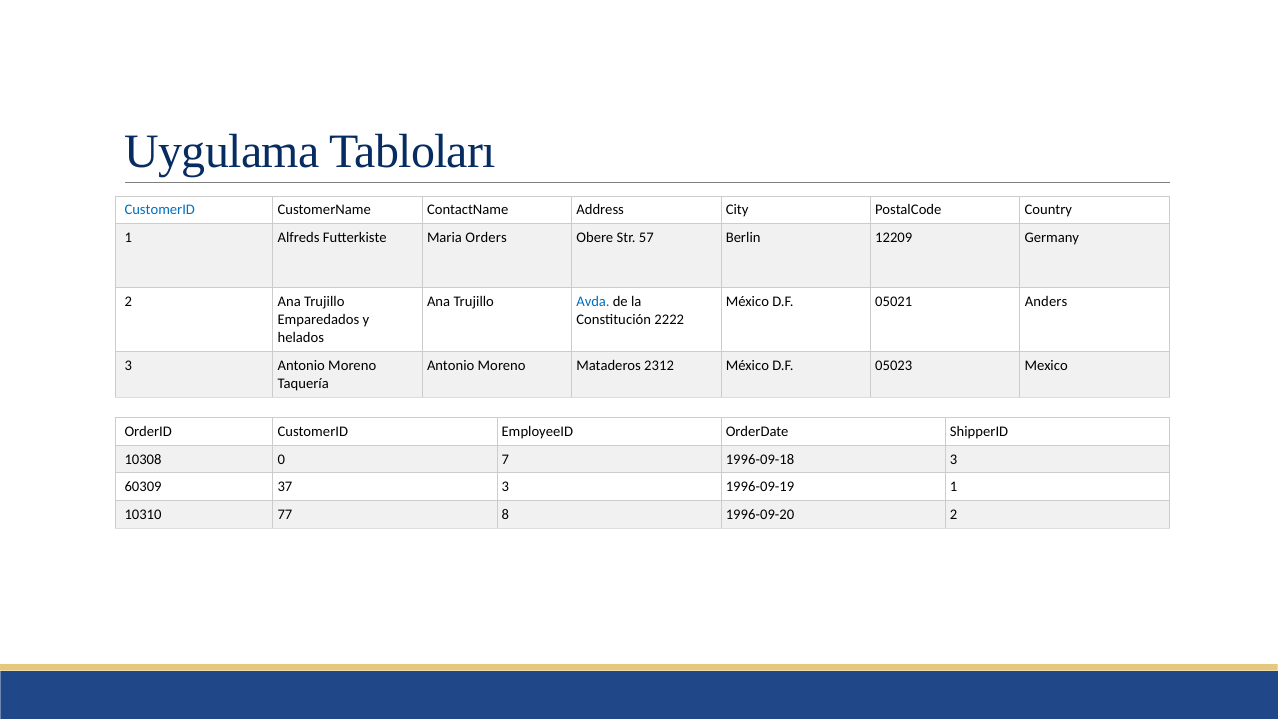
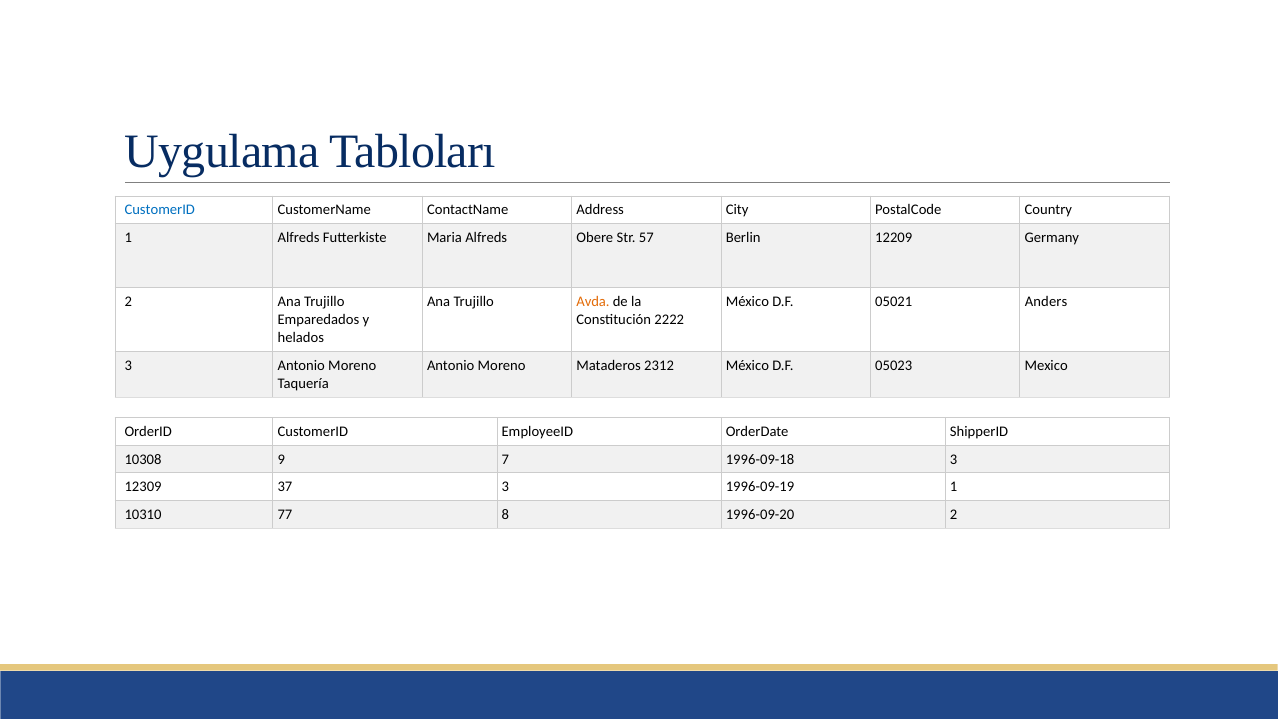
Maria Orders: Orders -> Alfreds (486, 238)
Avda colour: blue -> orange (593, 301)
0: 0 -> 9 (281, 459)
60309: 60309 -> 12309 (143, 487)
